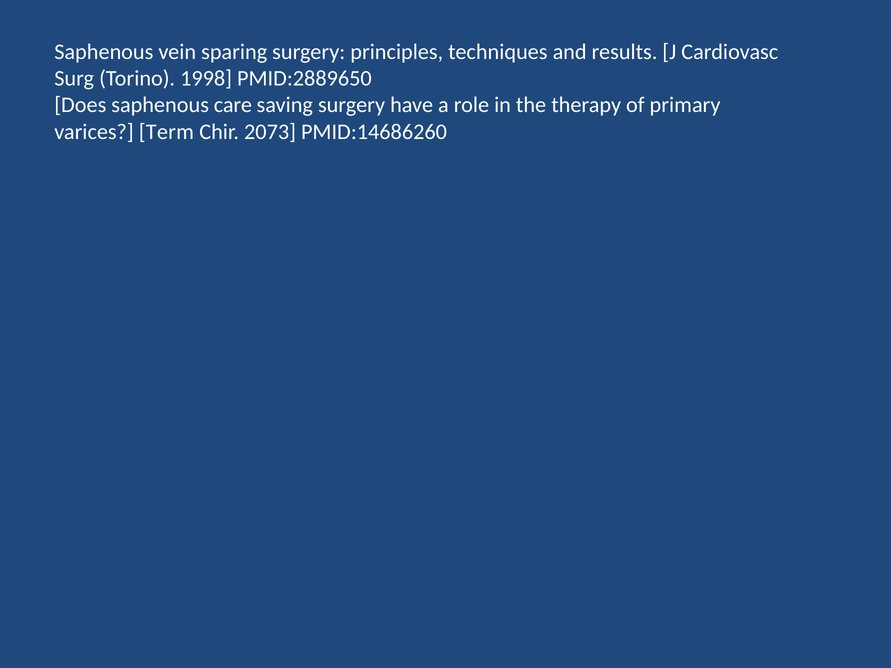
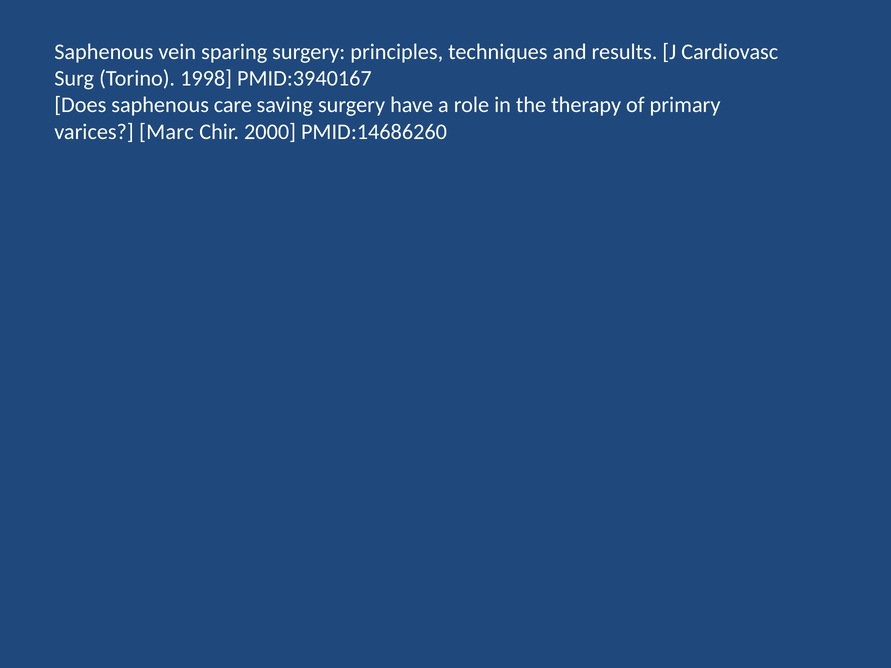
PMID:2889650: PMID:2889650 -> PMID:3940167 (304, 78)
Term: Term -> Marc (166, 132)
2073: 2073 -> 2000 (270, 132)
